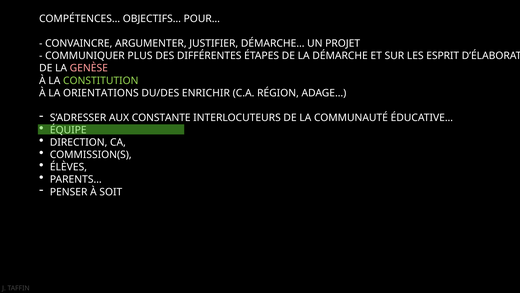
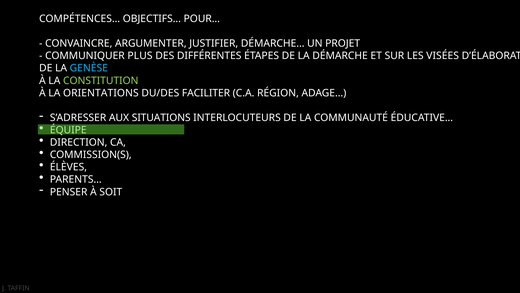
ESPRIT: ESPRIT -> VISÉES (443, 56)
GENÈSE colour: pink -> light blue (89, 68)
ENRICHIR: ENRICHIR -> FACILITER (206, 93)
CONSTANTE: CONSTANTE -> SITUATIONS (161, 118)
